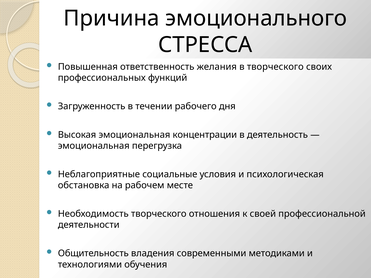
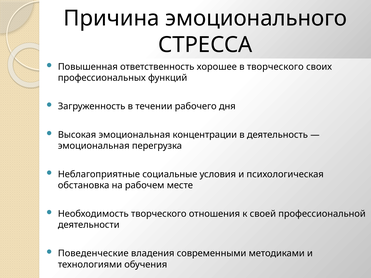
желания: желания -> хорошее (217, 67)
Общительность: Общительность -> Поведенческие (93, 254)
